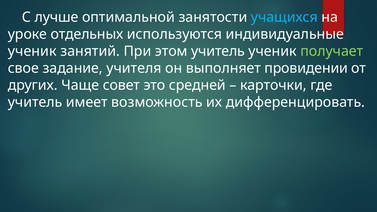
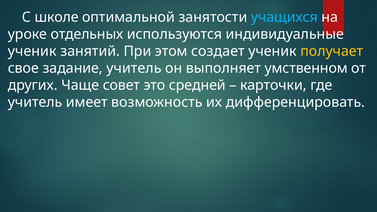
лучше: лучше -> школе (57, 17)
этом учитель: учитель -> создает (218, 51)
получает colour: light green -> yellow (332, 51)
задание учителя: учителя -> учитель (134, 68)
провидении: провидении -> умственном (306, 68)
